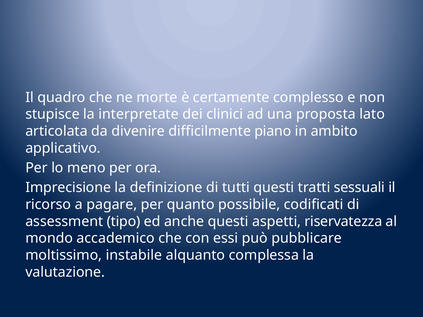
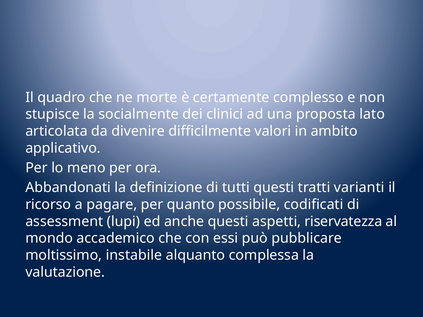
interpretate: interpretate -> socialmente (139, 114)
piano: piano -> valori (273, 131)
Imprecisione: Imprecisione -> Abbandonati (68, 188)
sessuali: sessuali -> varianti (359, 188)
tipo: tipo -> lupi (123, 222)
